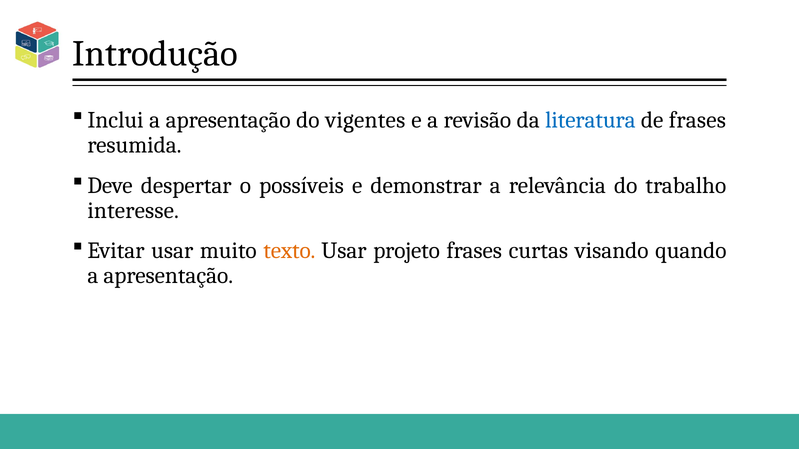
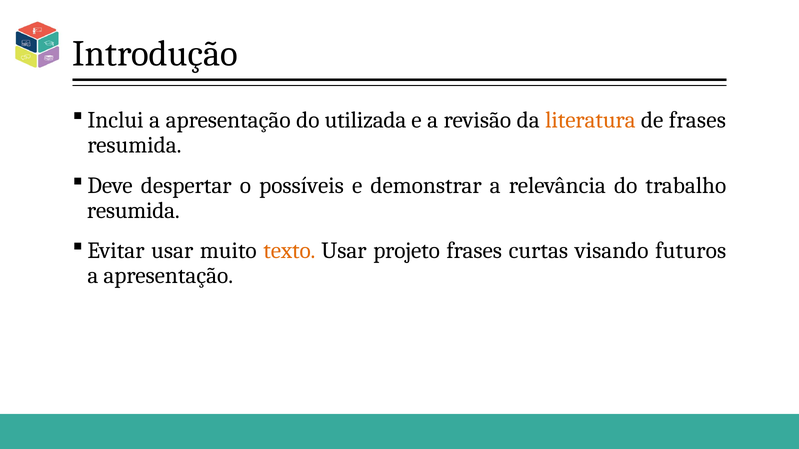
vigentes: vigentes -> utilizada (365, 120)
literatura colour: blue -> orange (590, 120)
interesse: interesse -> resumida (133, 211)
quando: quando -> futuros (691, 251)
